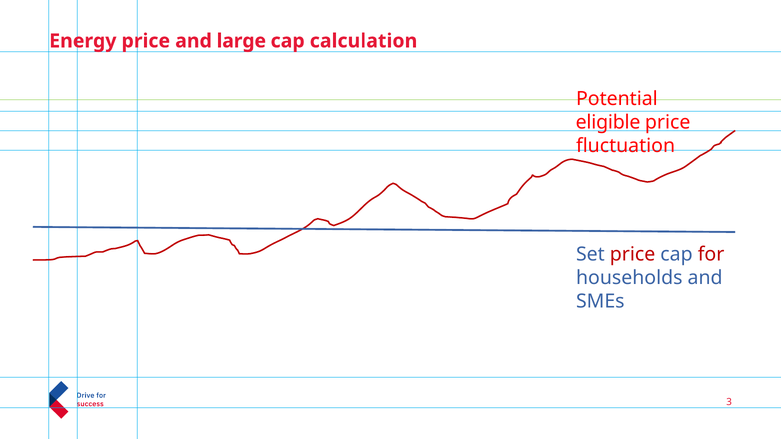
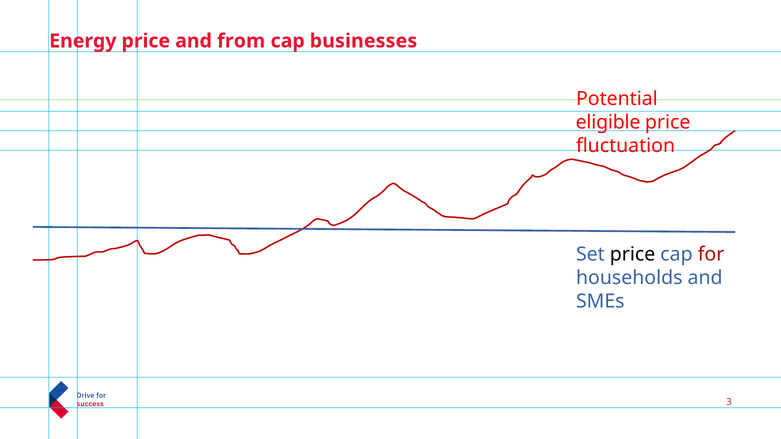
large: large -> from (241, 41)
calculation: calculation -> businesses (363, 41)
price colour: red -> black (633, 255)
